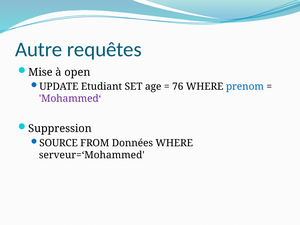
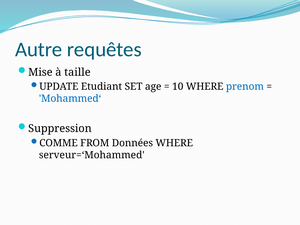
open: open -> taille (77, 72)
76: 76 -> 10 (178, 87)
Mohammed‘ colour: purple -> blue (70, 99)
SOURCE: SOURCE -> COMME (59, 143)
